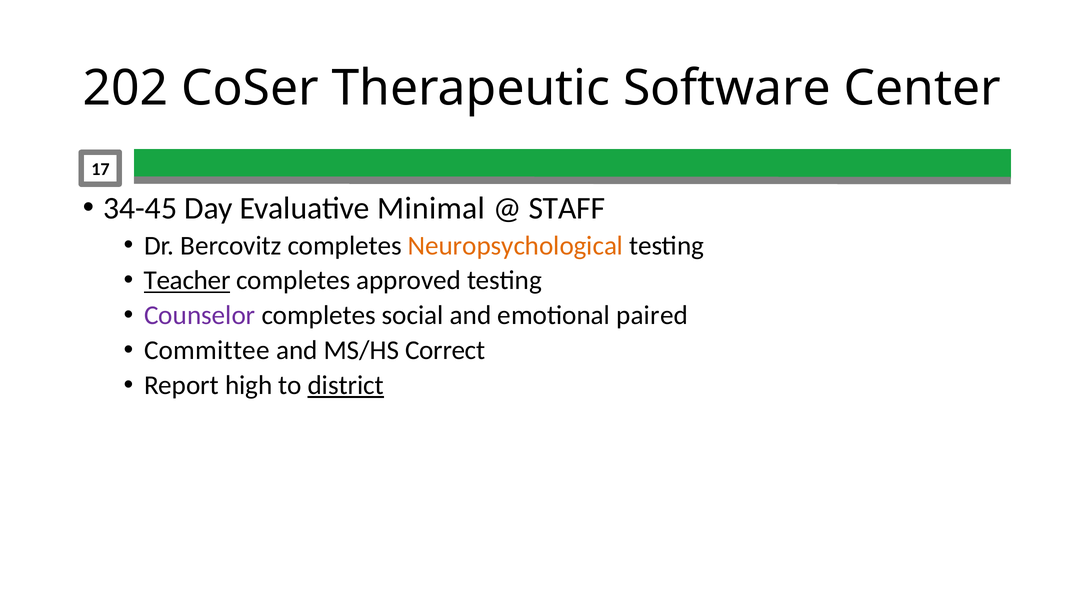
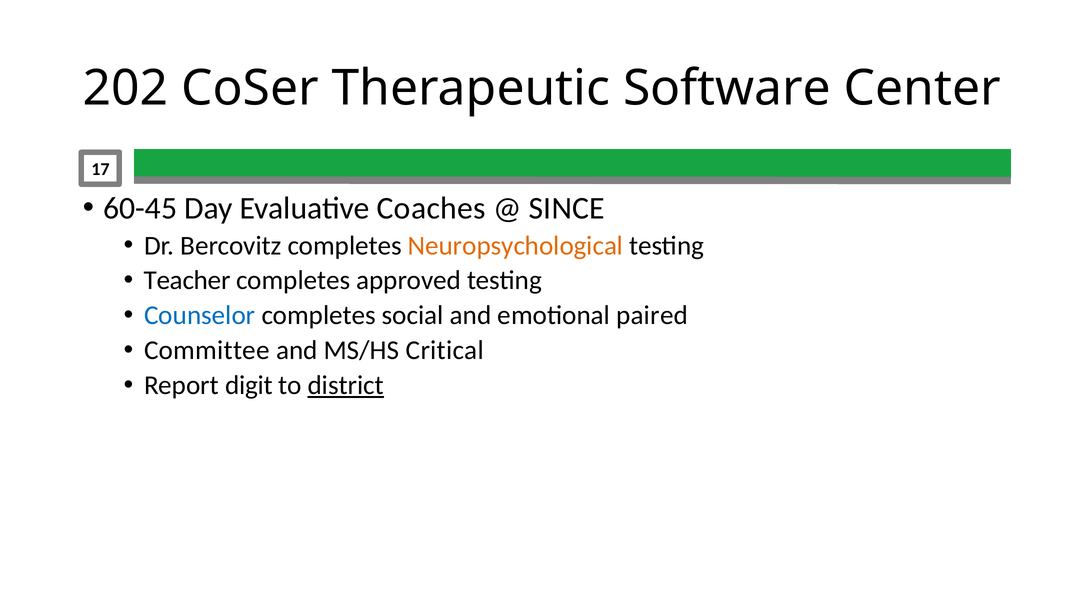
34-45: 34-45 -> 60-45 (140, 208)
Minimal: Minimal -> Coaches (431, 208)
STAFF: STAFF -> SINCE (567, 208)
Teacher underline: present -> none (187, 281)
Counselor colour: purple -> blue (200, 316)
Correct: Correct -> Critical (445, 351)
high: high -> digit (249, 386)
